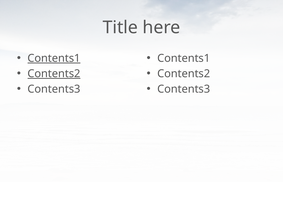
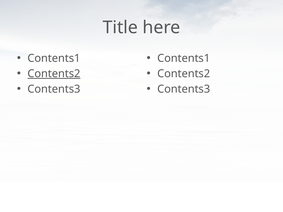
Contents1 underline: present -> none (54, 58)
